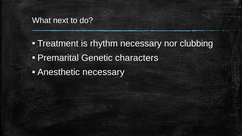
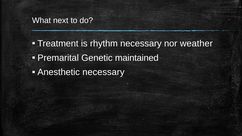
clubbing: clubbing -> weather (196, 44)
characters: characters -> maintained (137, 58)
